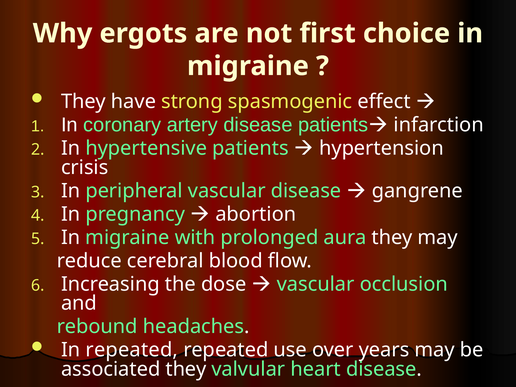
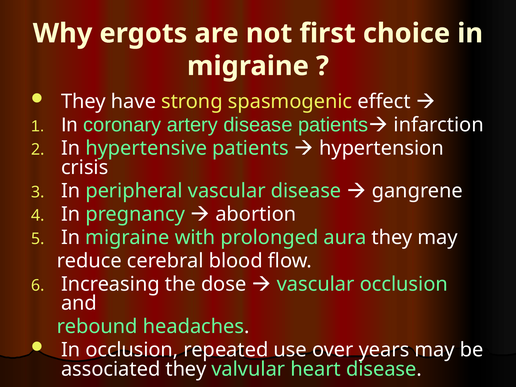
In repeated: repeated -> occlusion (132, 350)
